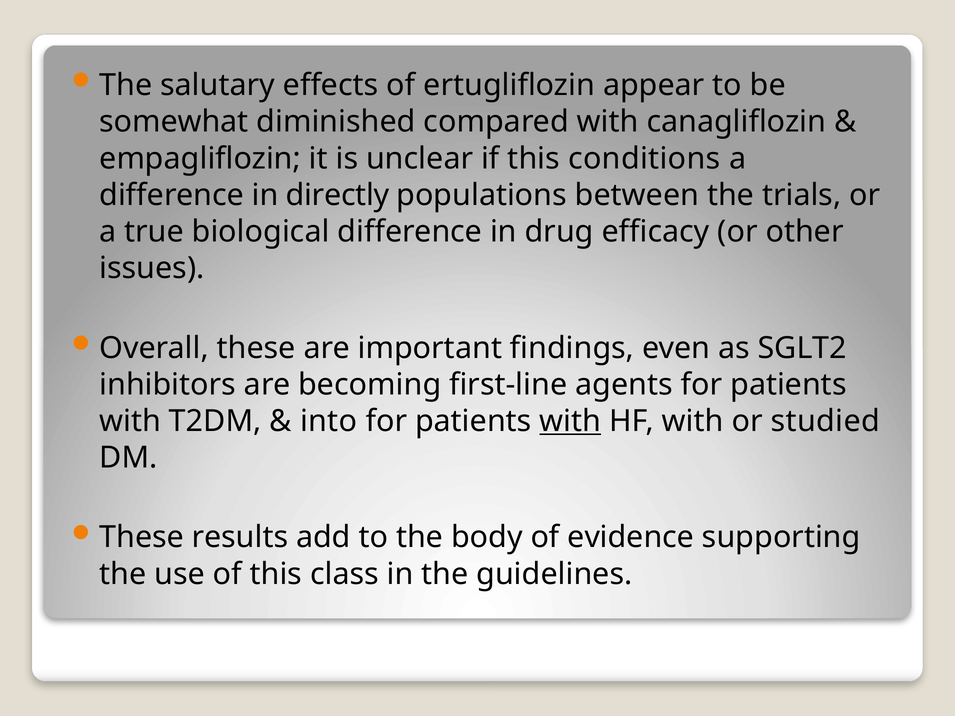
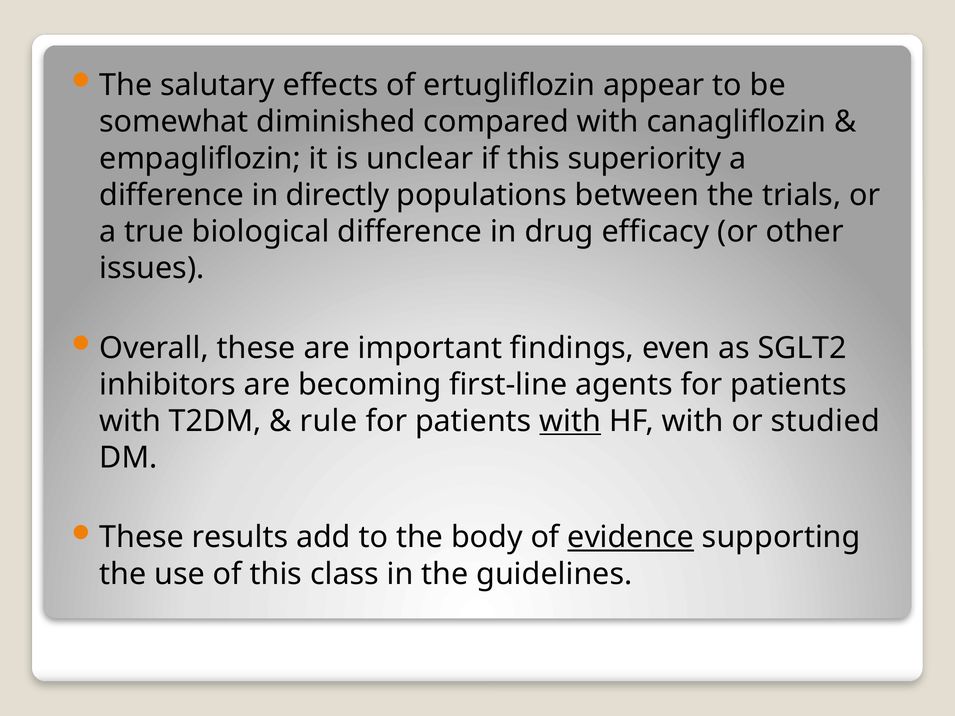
conditions: conditions -> superiority (645, 159)
into: into -> rule (329, 421)
evidence underline: none -> present (631, 538)
